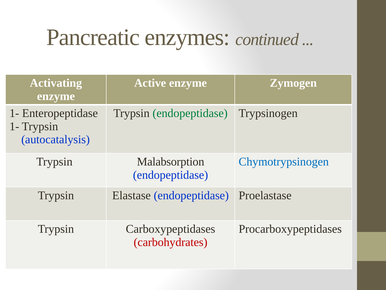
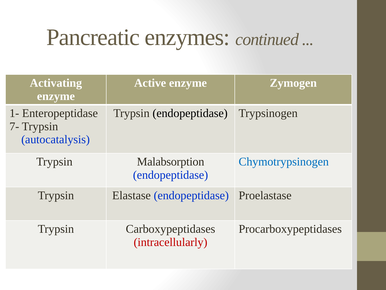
endopeptidase colour: green -> black (190, 113)
1-: 1- -> 7- (14, 126)
carbohydrates: carbohydrates -> intracellularly (171, 242)
